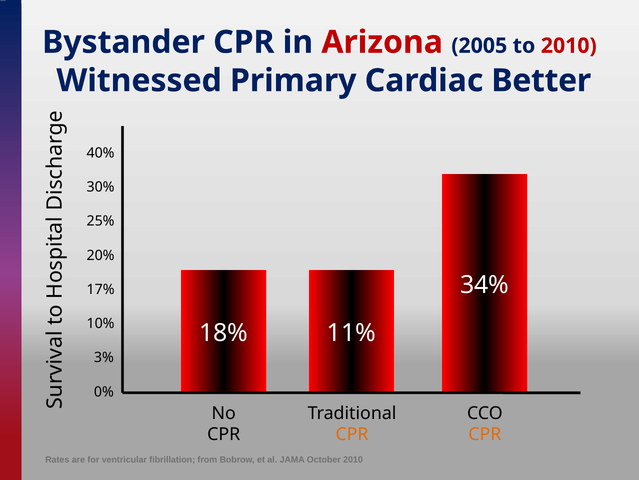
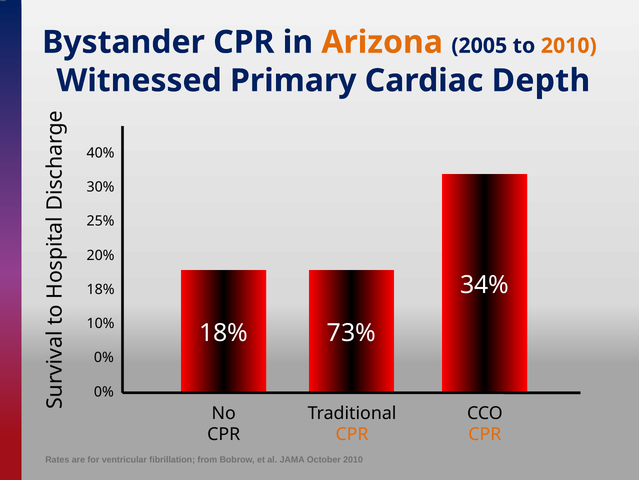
Arizona colour: red -> orange (382, 42)
2010 colour: red -> orange (569, 46)
Better: Better -> Depth (541, 81)
17%: 17% -> 18% (101, 289)
11%: 11% -> 73% (351, 333)
3%: 3% -> 0% (104, 357)
